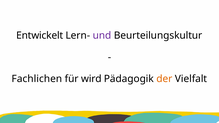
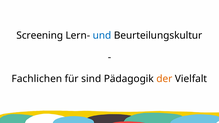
Entwickelt: Entwickelt -> Screening (40, 35)
und colour: purple -> blue (102, 35)
wird: wird -> sind (91, 79)
